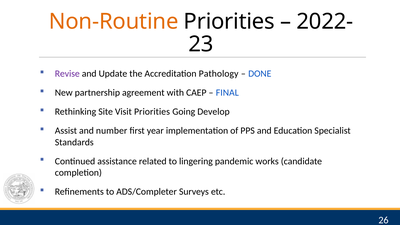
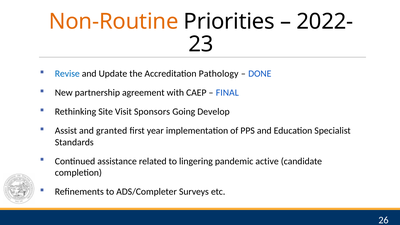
Revise colour: purple -> blue (67, 74)
Visit Priorities: Priorities -> Sponsors (152, 112)
number: number -> granted (112, 131)
works: works -> active (267, 161)
